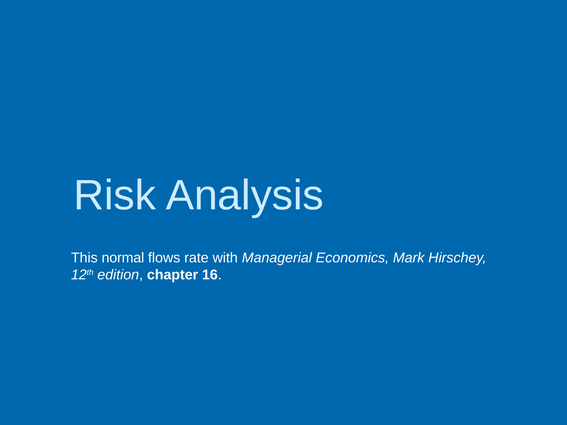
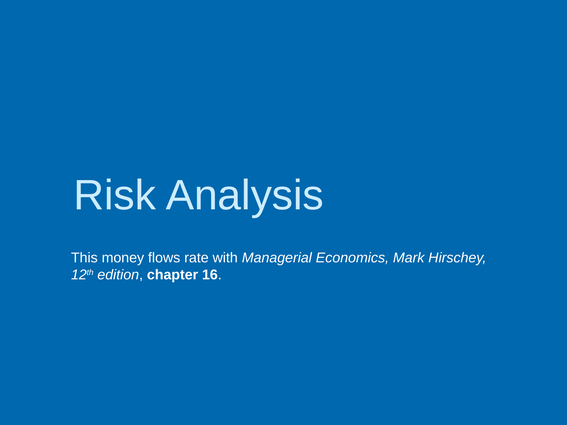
normal: normal -> money (123, 258)
